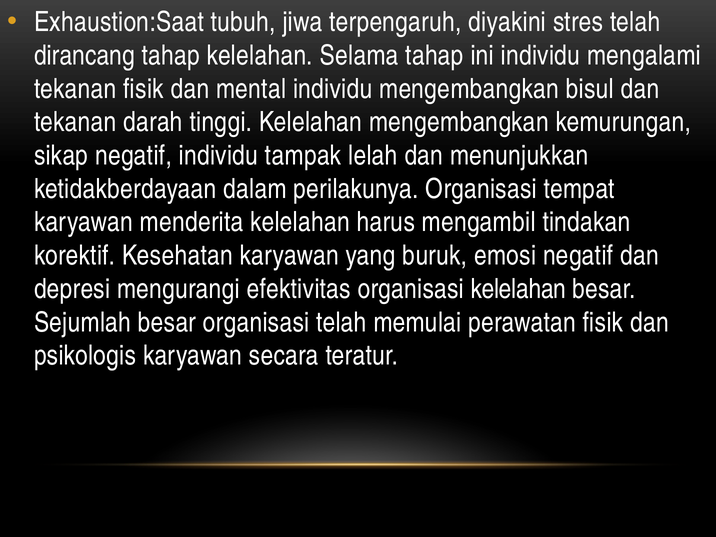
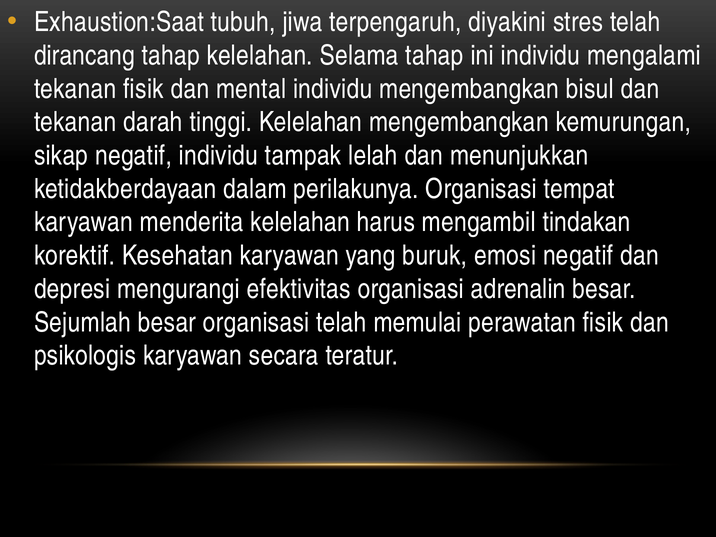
organisasi kelelahan: kelelahan -> adrenalin (518, 289)
